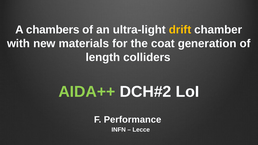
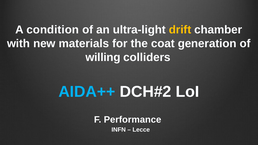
chambers: chambers -> condition (53, 30)
length: length -> willing (103, 57)
AIDA++ colour: light green -> light blue (87, 92)
